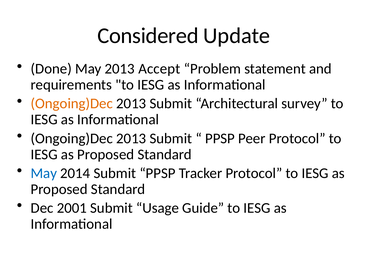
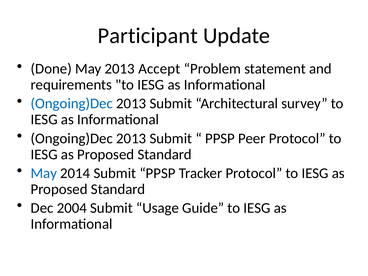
Considered: Considered -> Participant (148, 36)
Ongoing)Dec colour: orange -> blue (72, 104)
2001: 2001 -> 2004 (72, 208)
